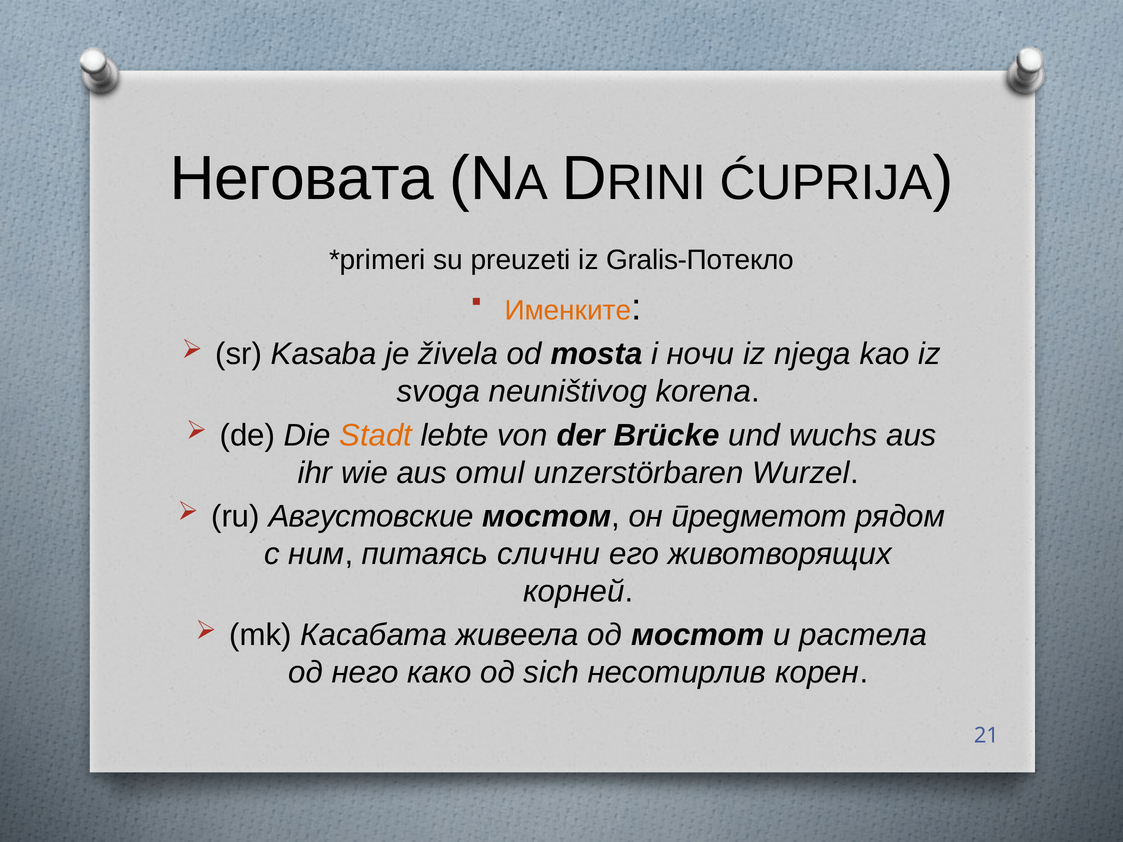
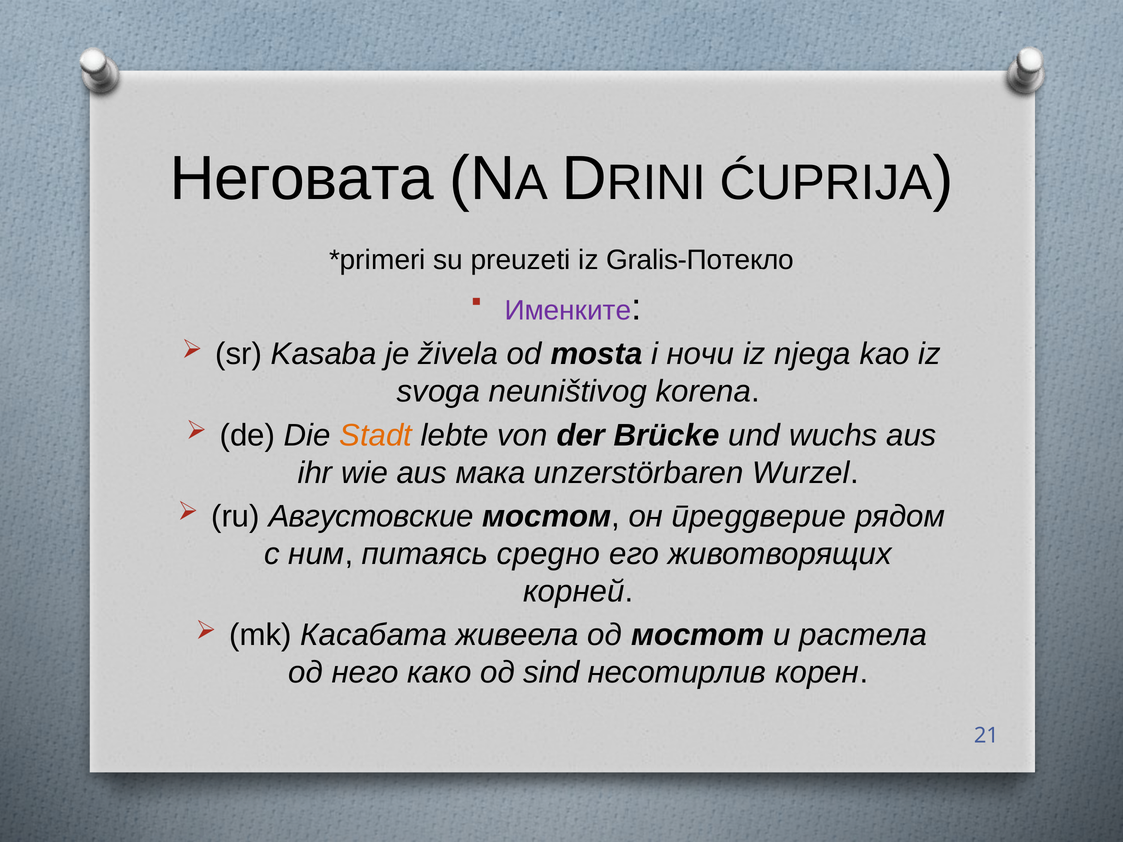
Именките colour: orange -> purple (568, 310)
omul: omul -> мака (491, 473)
предметот: предметот -> преддверие (759, 517)
слични: слични -> средно (549, 554)
sich: sich -> sind (551, 673)
